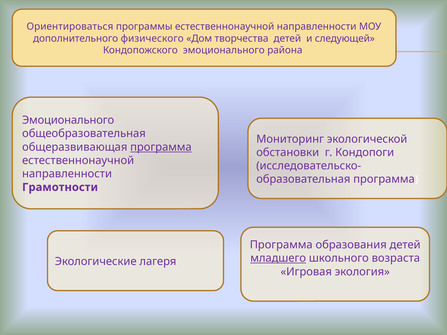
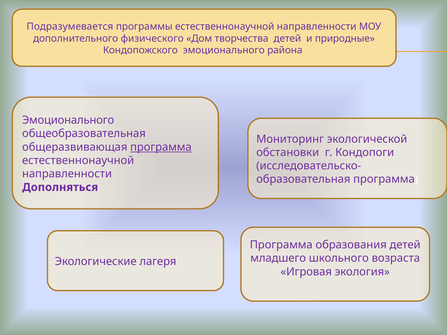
Ориентироваться: Ориентироваться -> Подразумевается (70, 27)
следующей: следующей -> природные (345, 38)
Грамотности: Грамотности -> Дополняться (60, 187)
младшего underline: present -> none (278, 258)
